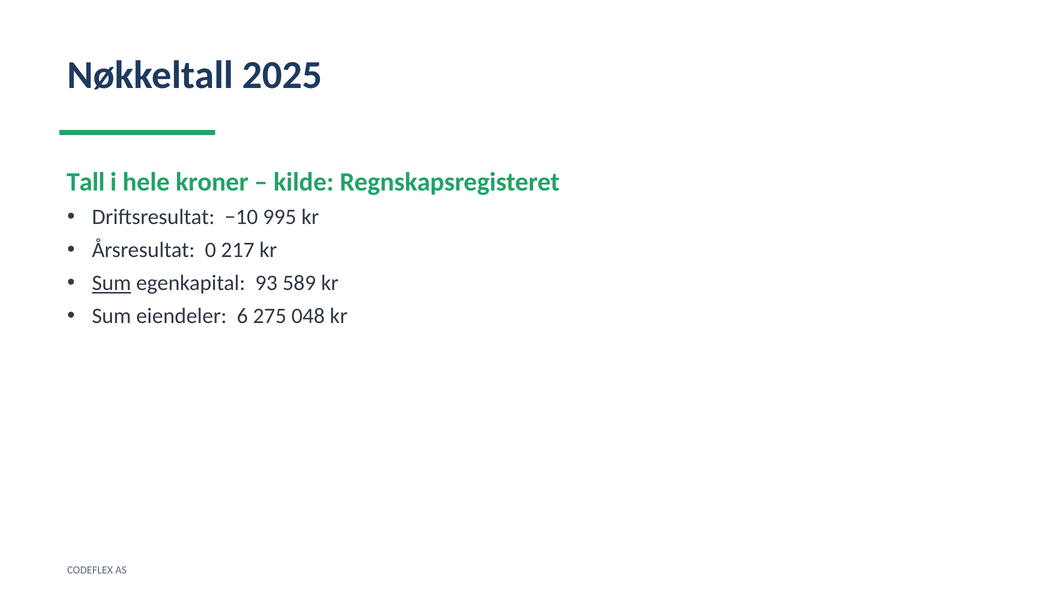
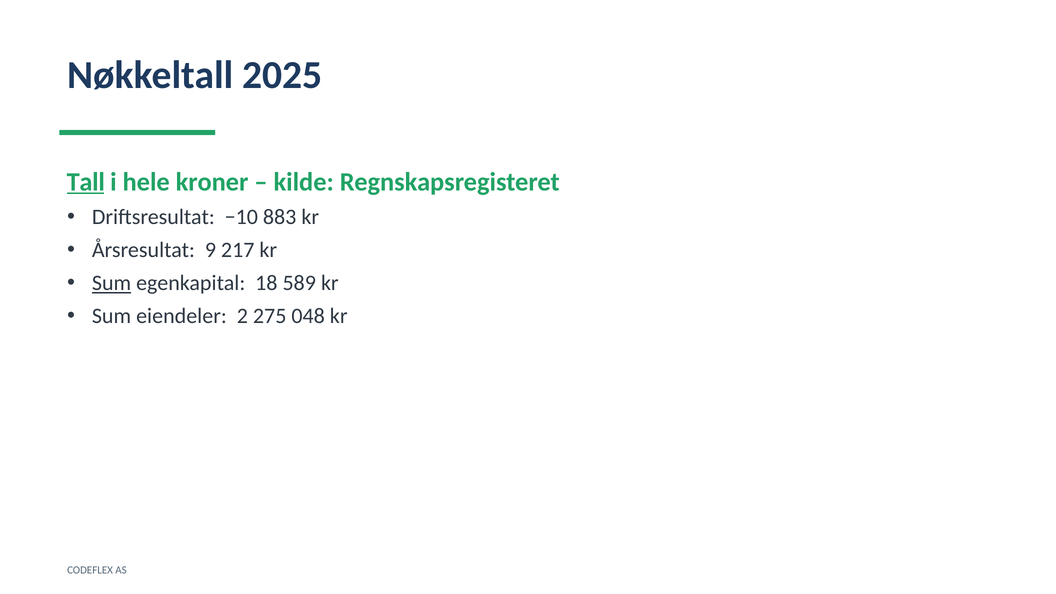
Tall underline: none -> present (86, 182)
995: 995 -> 883 (280, 217)
0: 0 -> 9 (210, 250)
93: 93 -> 18 (266, 283)
6: 6 -> 2 (242, 316)
